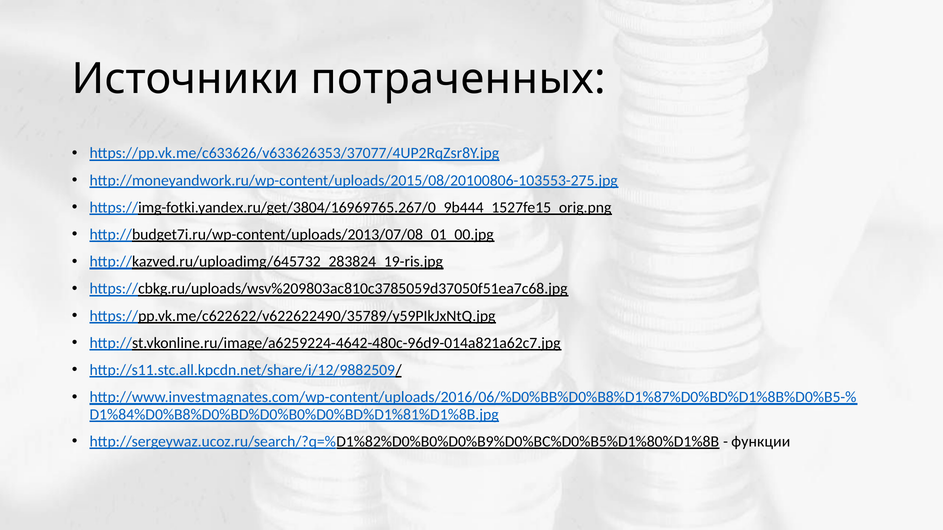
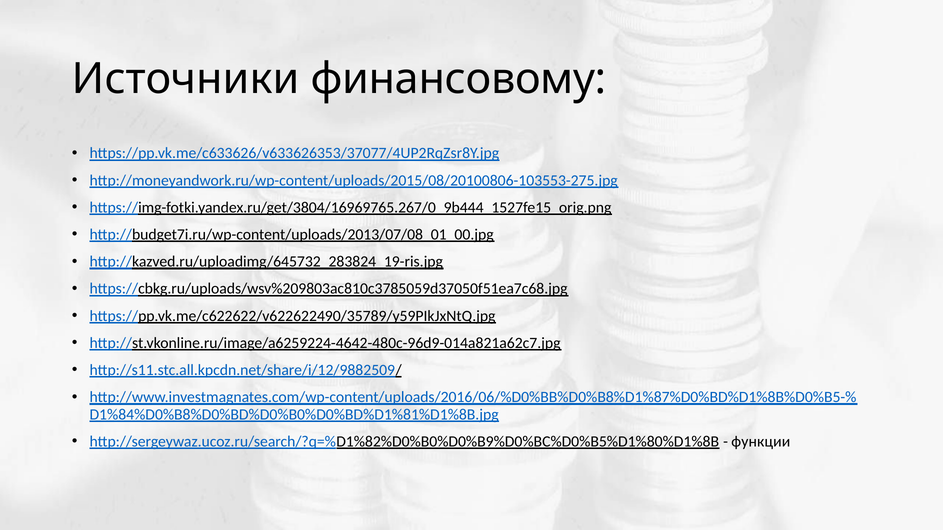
потраченных: потраченных -> финансовому (459, 79)
